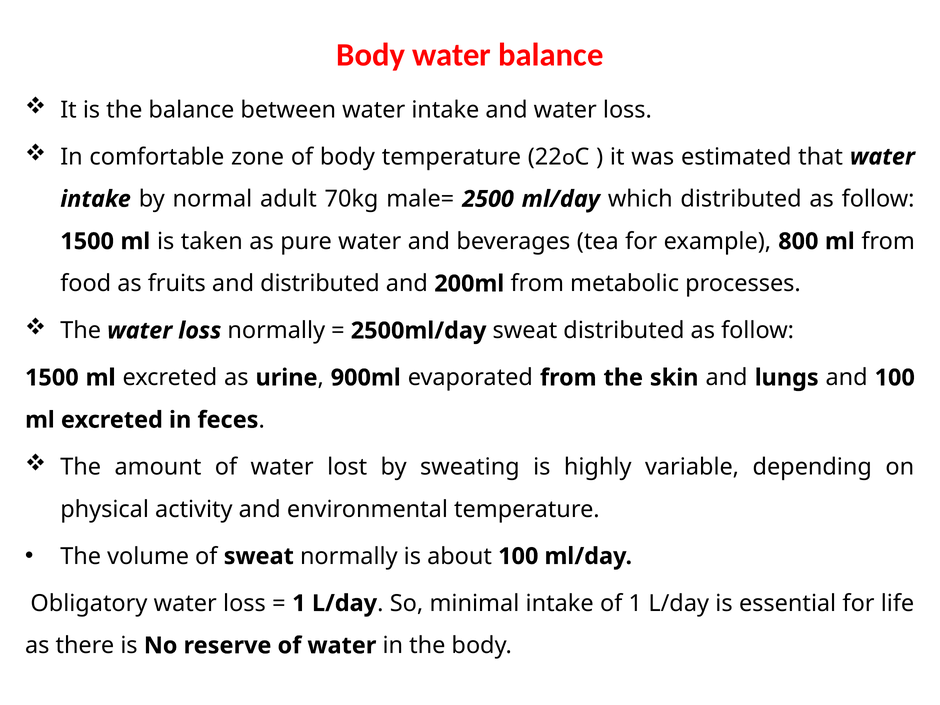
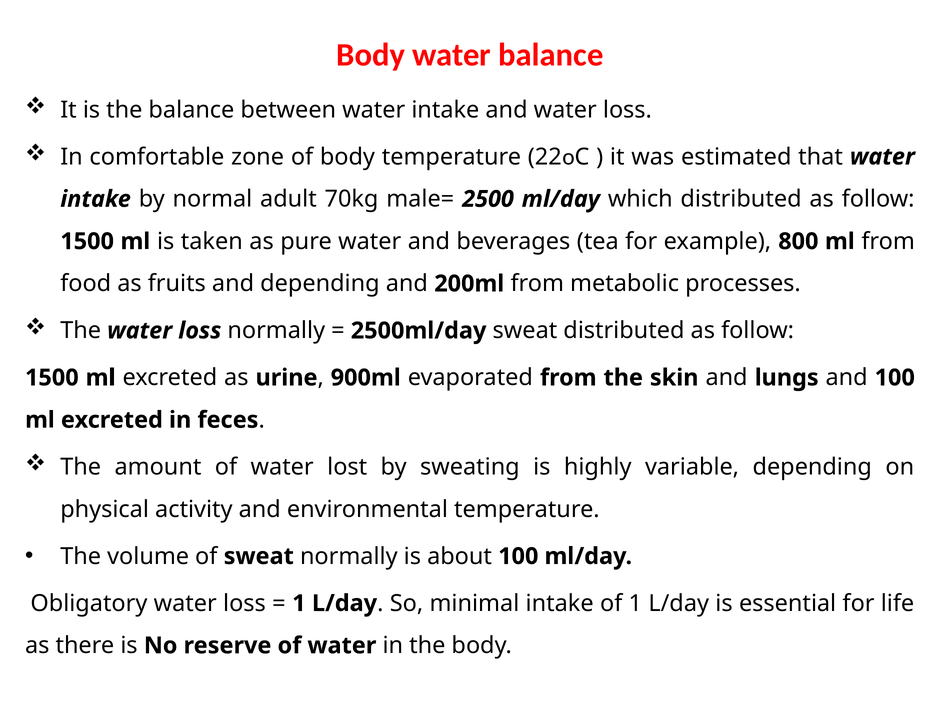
and distributed: distributed -> depending (320, 284)
